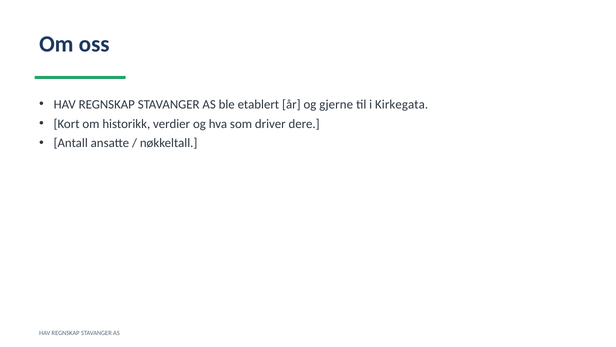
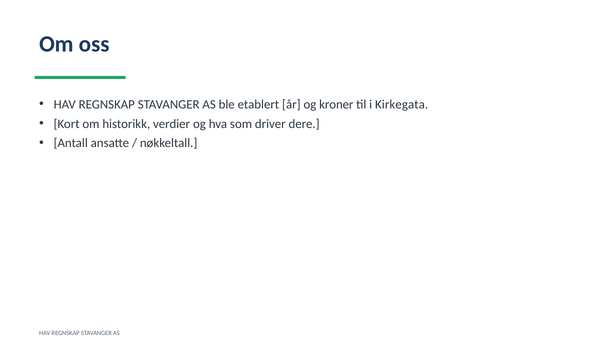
gjerne: gjerne -> kroner (336, 104)
